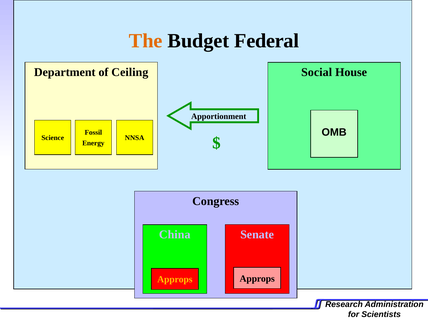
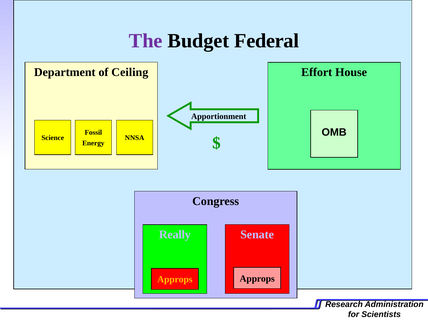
The colour: orange -> purple (146, 41)
Social: Social -> Effort (317, 72)
China: China -> Really (175, 235)
